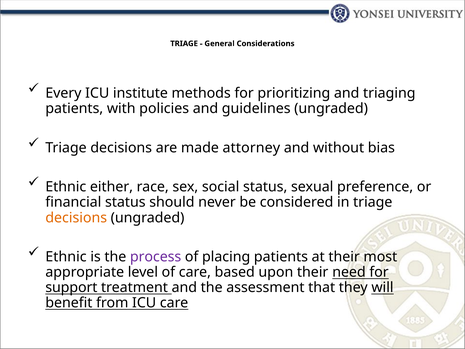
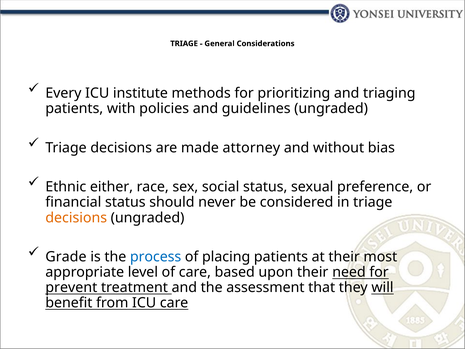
Ethnic: Ethnic -> Grade (66, 257)
process colour: purple -> blue (156, 257)
support: support -> prevent (71, 287)
